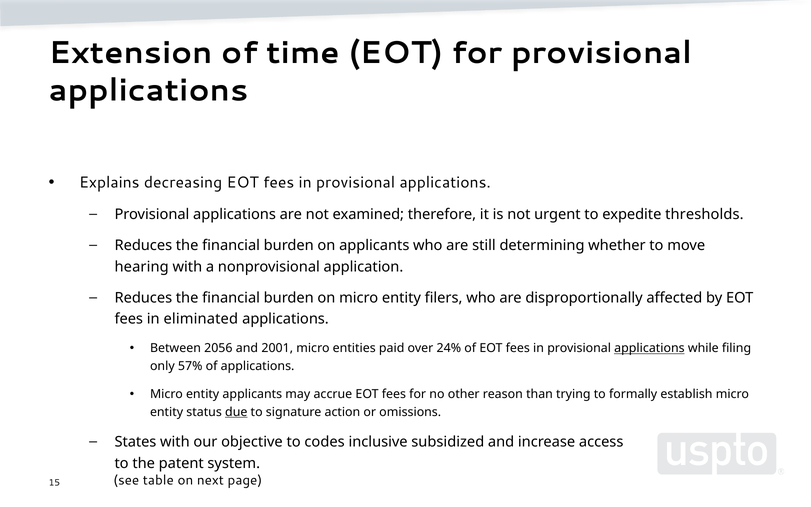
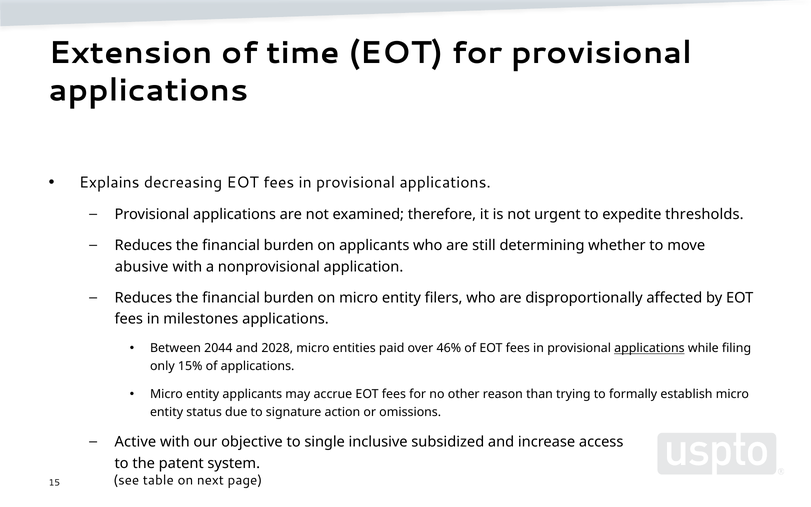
hearing: hearing -> abusive (142, 267)
eliminated: eliminated -> milestones (201, 319)
2056: 2056 -> 2044 (218, 348)
2001: 2001 -> 2028 (277, 348)
24%: 24% -> 46% (449, 348)
57%: 57% -> 15% (190, 366)
due underline: present -> none (236, 412)
States: States -> Active (135, 442)
codes: codes -> single (325, 442)
